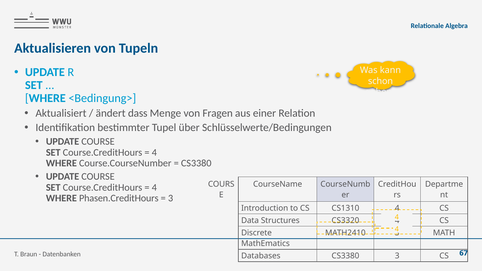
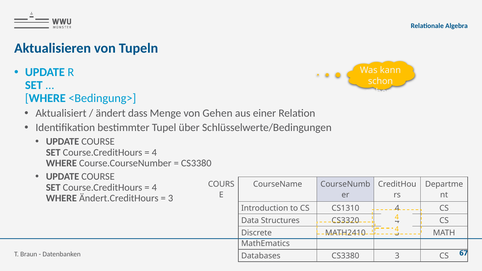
von Fragen: Fragen -> Gehen (218, 113)
Phasen.CreditHours: Phasen.CreditHours -> Ändert.CreditHours (119, 198)
